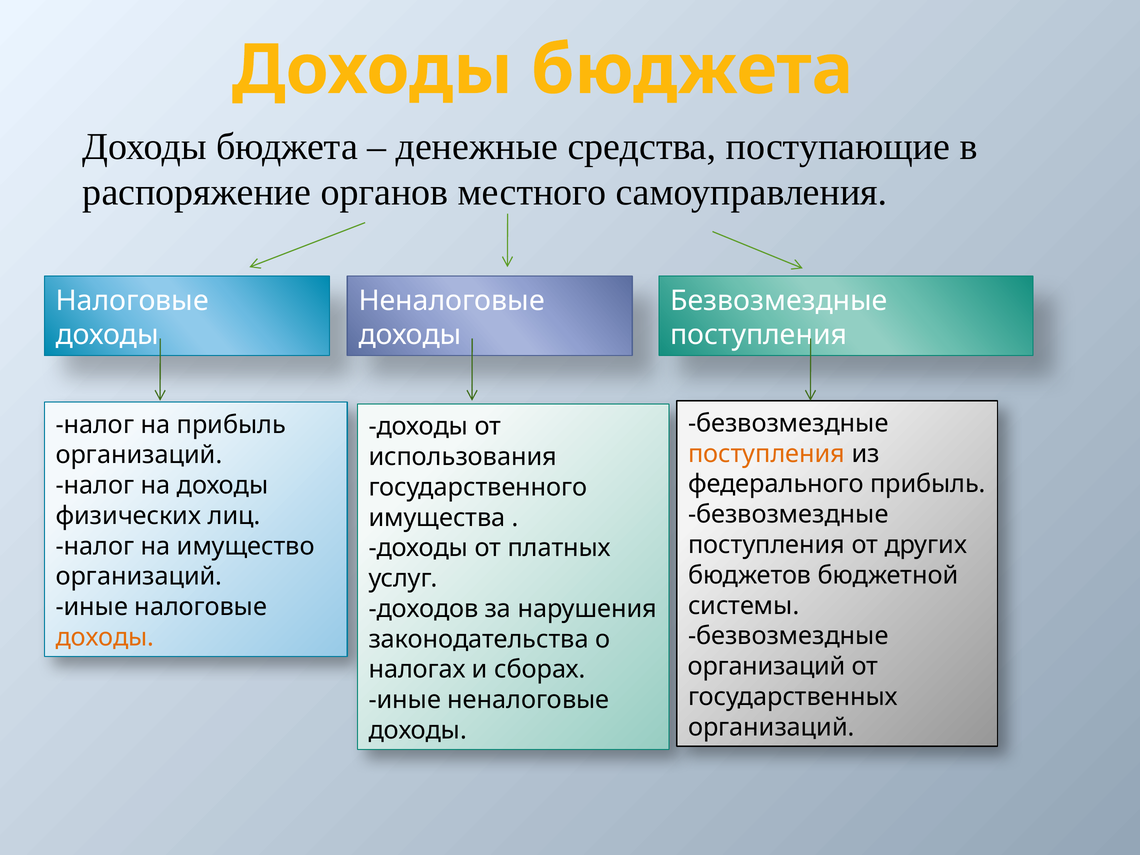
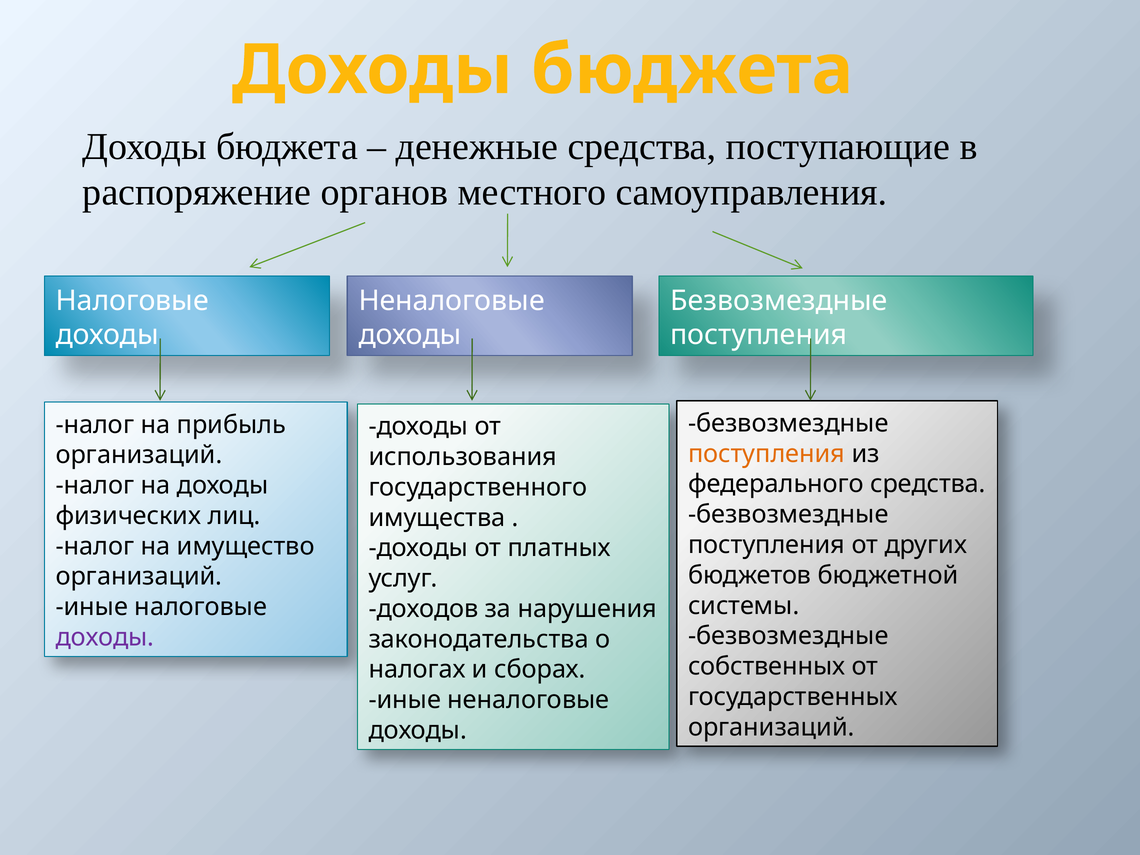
федерального прибыль: прибыль -> средства (928, 484)
доходы colour: orange -> purple (105, 637)
организаций: организаций -> собственных (767, 666)
